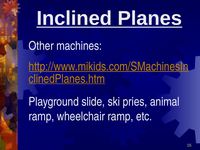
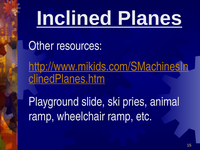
machines: machines -> resources (79, 46)
